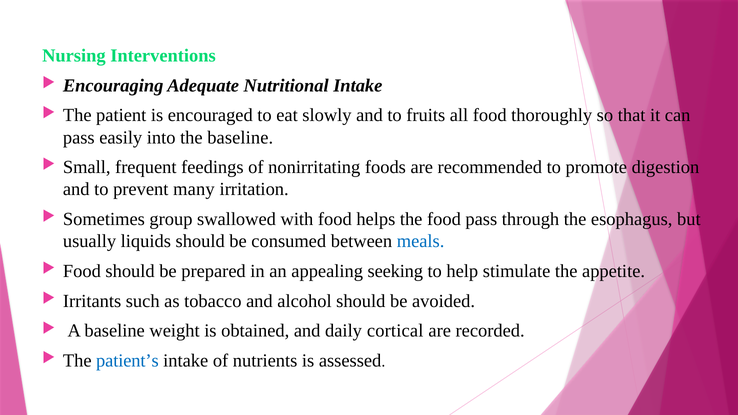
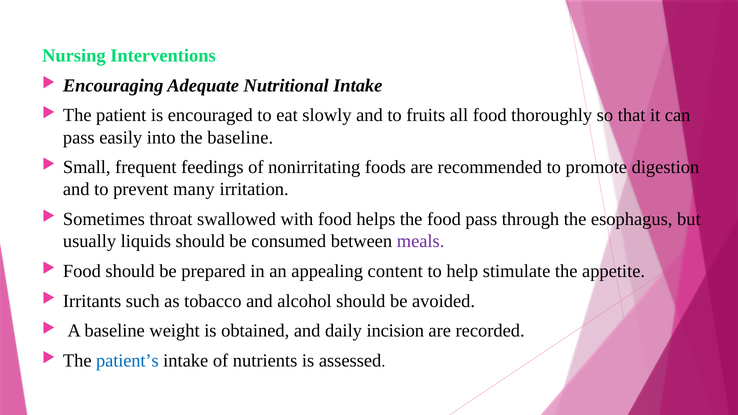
group: group -> throat (171, 219)
meals colour: blue -> purple (421, 241)
seeking: seeking -> content (395, 271)
cortical: cortical -> incision (395, 331)
